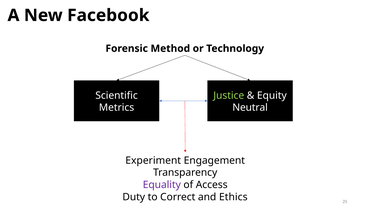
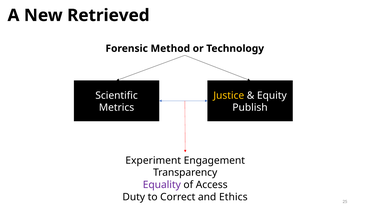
Facebook: Facebook -> Retrieved (108, 15)
Justice colour: light green -> yellow (229, 96)
Neutral: Neutral -> Publish (250, 108)
